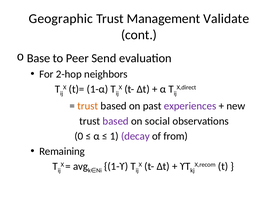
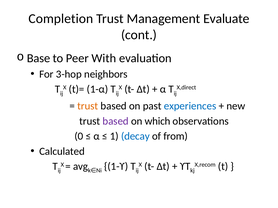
Geographic: Geographic -> Completion (61, 19)
Validate: Validate -> Evaluate (226, 19)
Send: Send -> With (104, 58)
2-hop: 2-hop -> 3-hop (69, 74)
experiences colour: purple -> blue (190, 106)
social: social -> which (158, 121)
decay colour: purple -> blue (135, 137)
Remaining: Remaining -> Calculated (62, 152)
